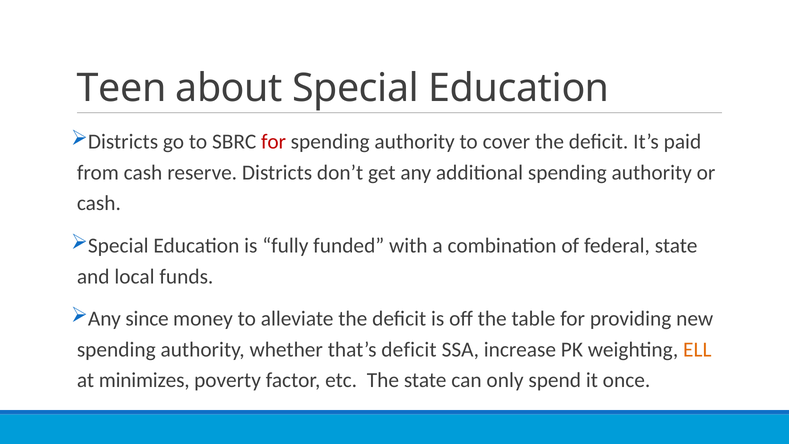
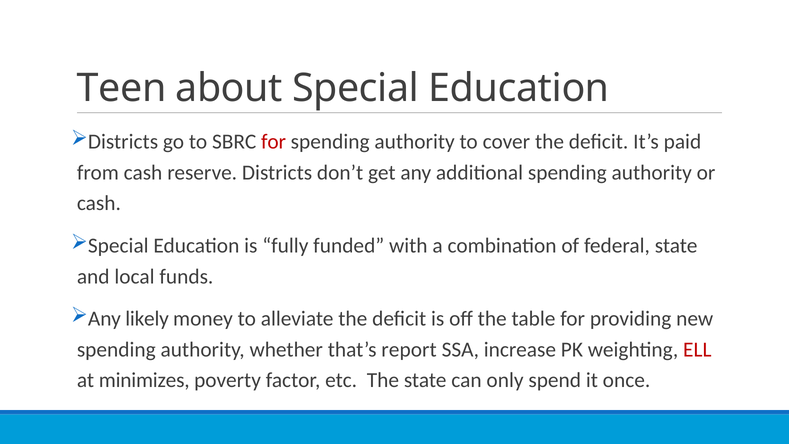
since: since -> likely (147, 319)
that’s deficit: deficit -> report (409, 349)
ELL colour: orange -> red (697, 349)
